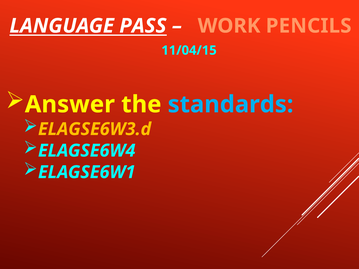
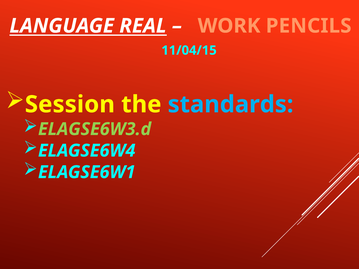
PASS: PASS -> REAL (143, 26)
Answer: Answer -> Session (70, 105)
ELAGSE6W3.d colour: yellow -> light green (95, 129)
